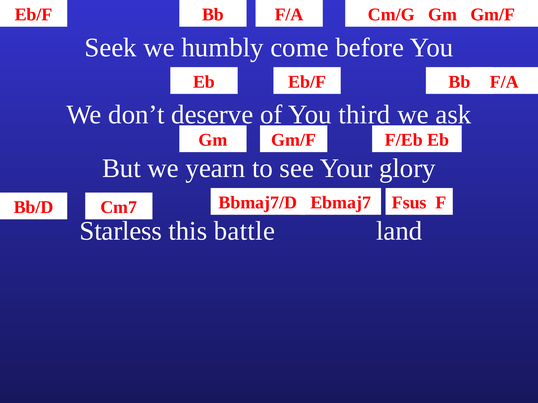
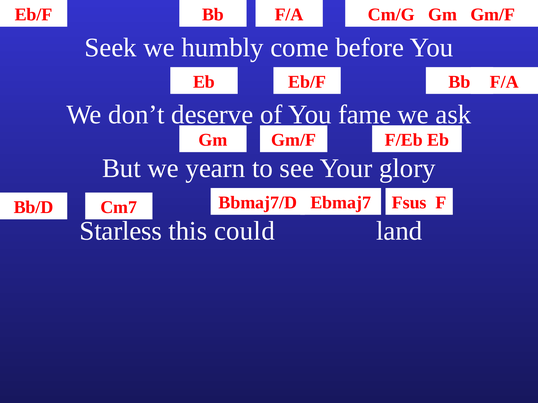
third: third -> fame (365, 115)
battle: battle -> could (244, 231)
